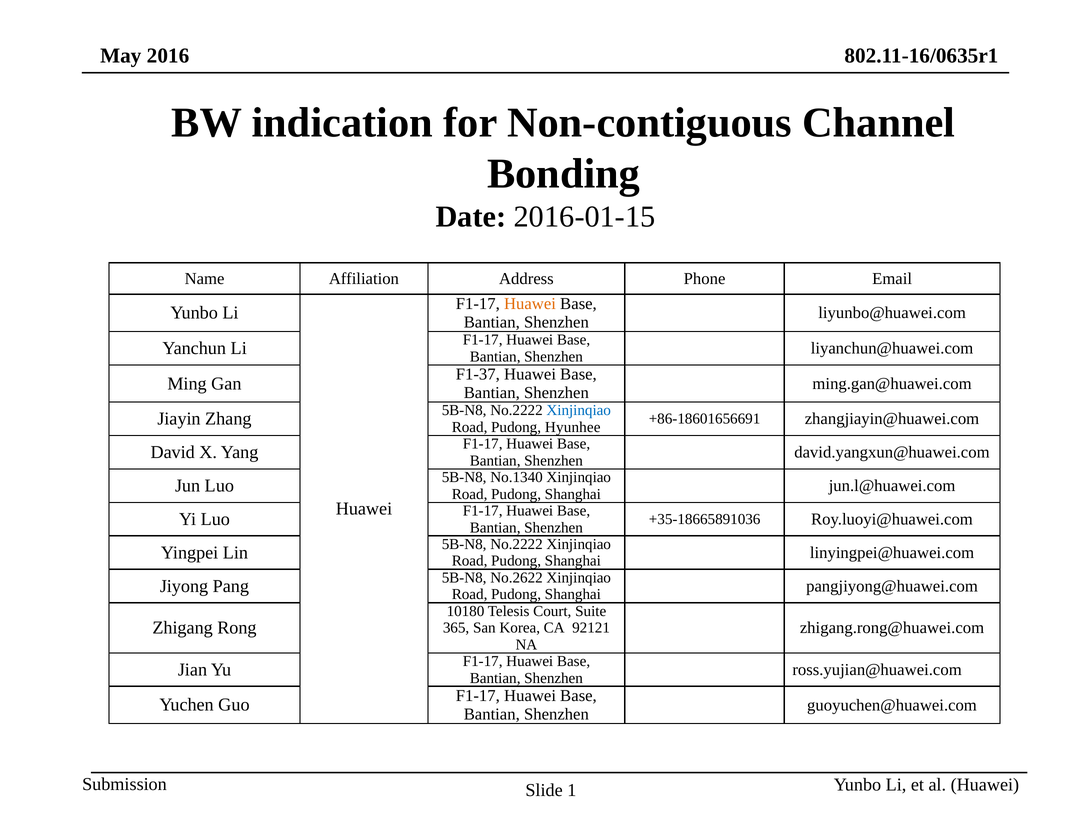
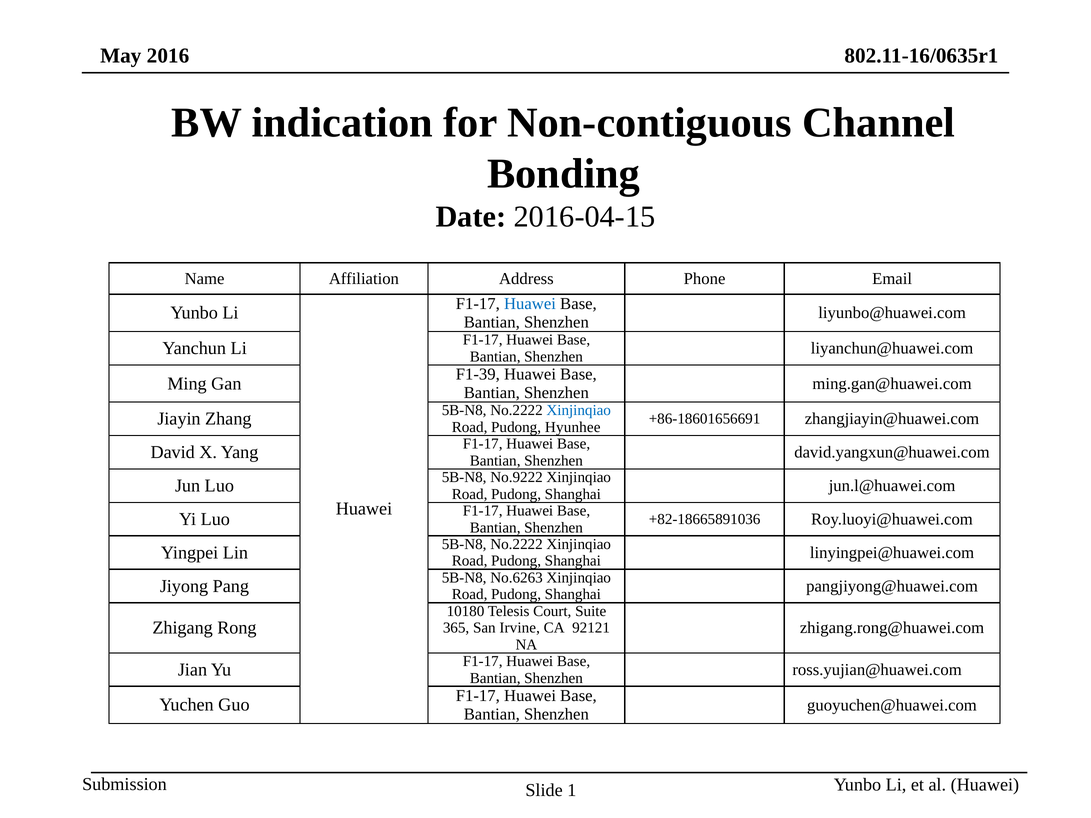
2016-01-15: 2016-01-15 -> 2016-04-15 (585, 217)
Huawei colour: orange -> blue (530, 304)
F1-37: F1-37 -> F1-39 (478, 374)
No.1340: No.1340 -> No.9222 (517, 478)
+35-18665891036: +35-18665891036 -> +82-18665891036 (705, 519)
No.2622: No.2622 -> No.6263 (517, 578)
Korea: Korea -> Irvine (520, 628)
